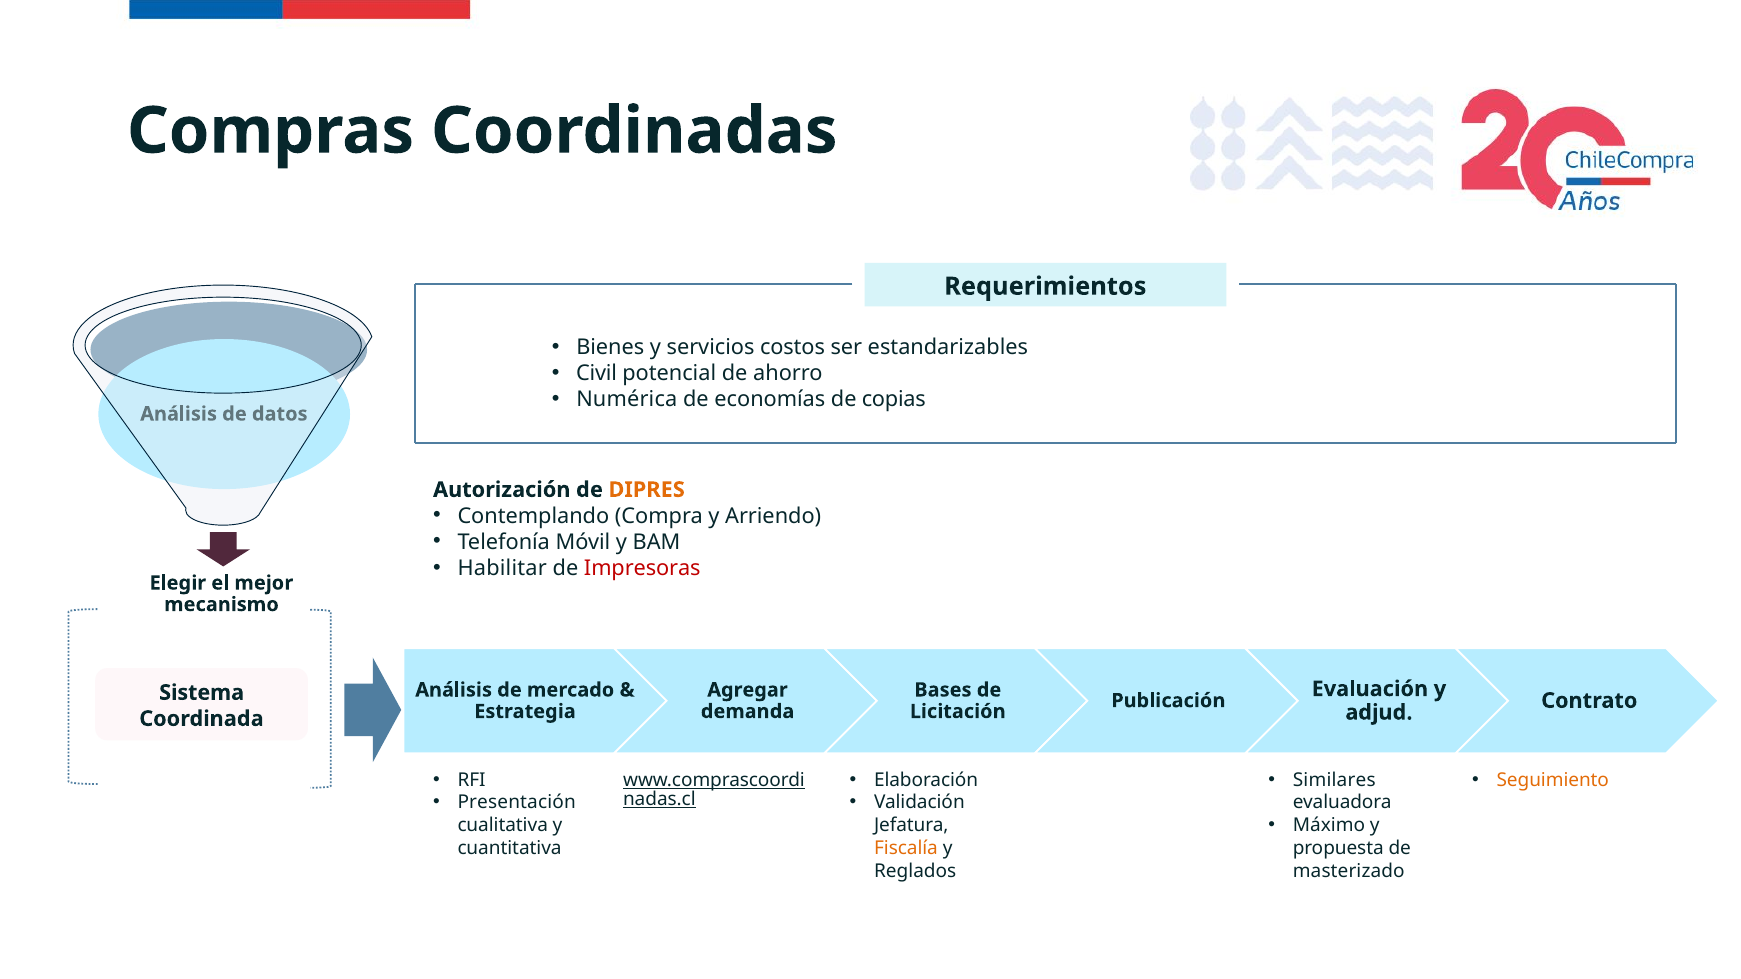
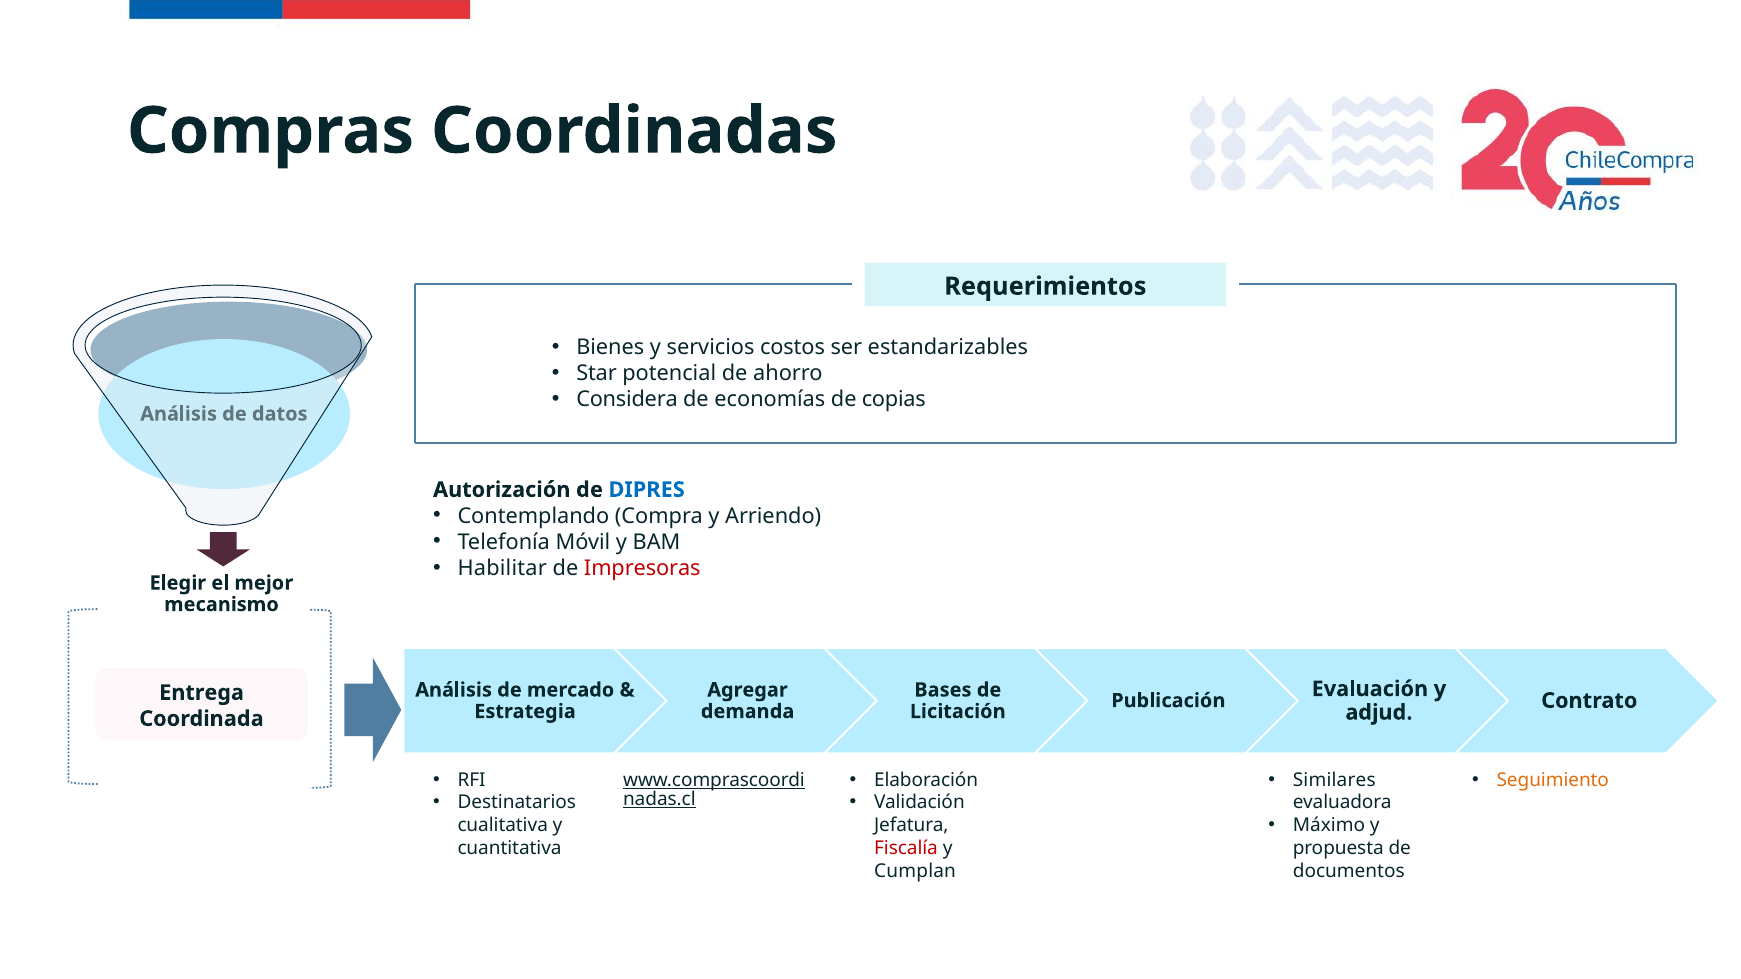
Civil: Civil -> Star (597, 374)
Numérica: Numérica -> Considera (627, 400)
DIPRES colour: orange -> blue (647, 490)
Sistema: Sistema -> Entrega (202, 693)
Presentación: Presentación -> Destinatarios (517, 803)
Fiscalía colour: orange -> red (906, 849)
Reglados: Reglados -> Cumplan (915, 871)
masterizado: masterizado -> documentos (1349, 871)
